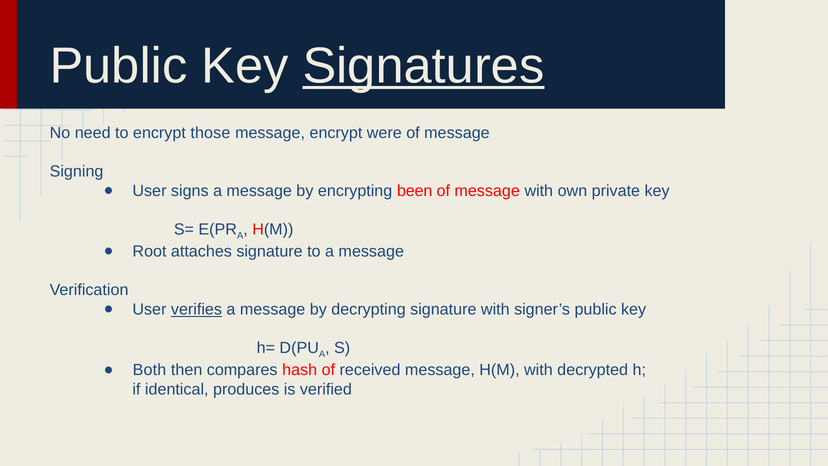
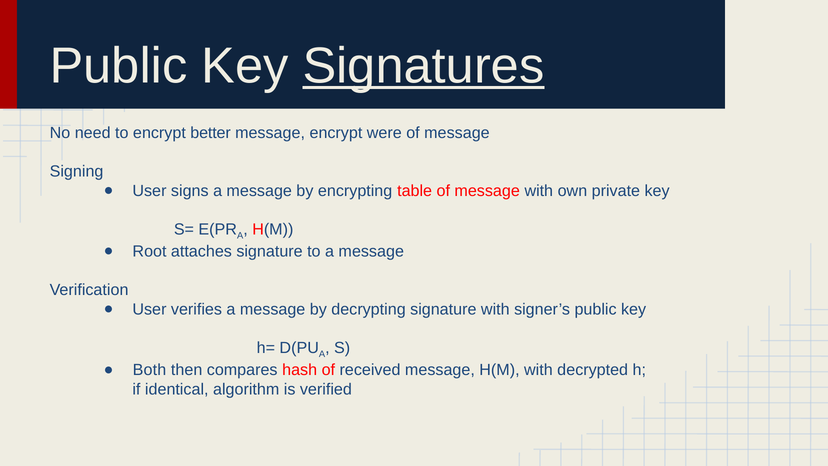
those: those -> better (211, 133)
been: been -> table (415, 191)
verifies underline: present -> none (196, 309)
produces: produces -> algorithm (246, 389)
